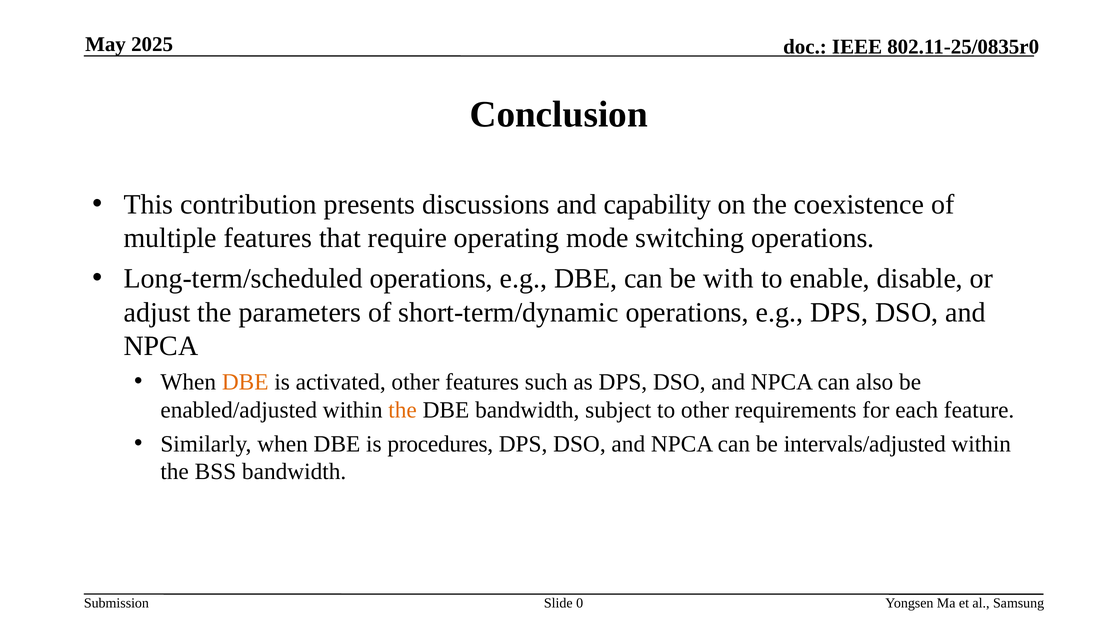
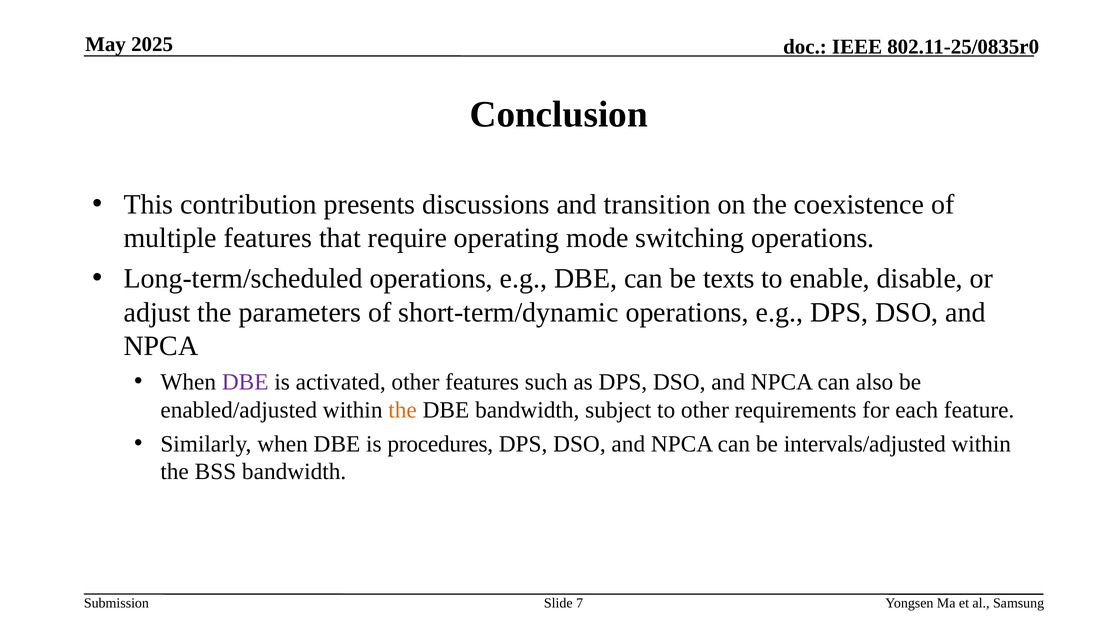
capability: capability -> transition (657, 205)
with: with -> texts (729, 279)
DBE colour: orange -> purple (245, 382)
0: 0 -> 7 (580, 603)
